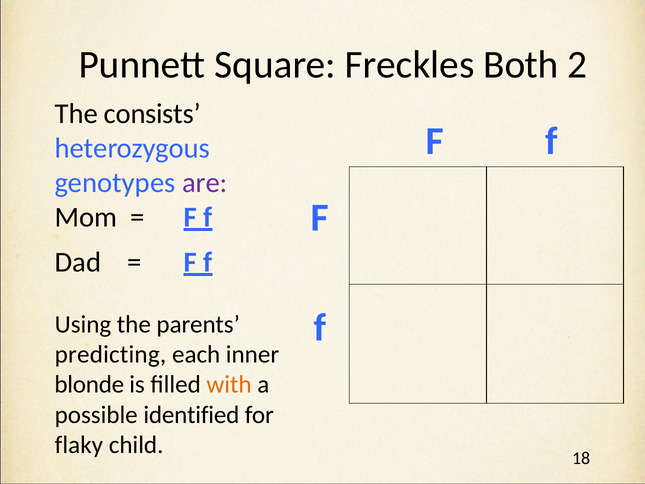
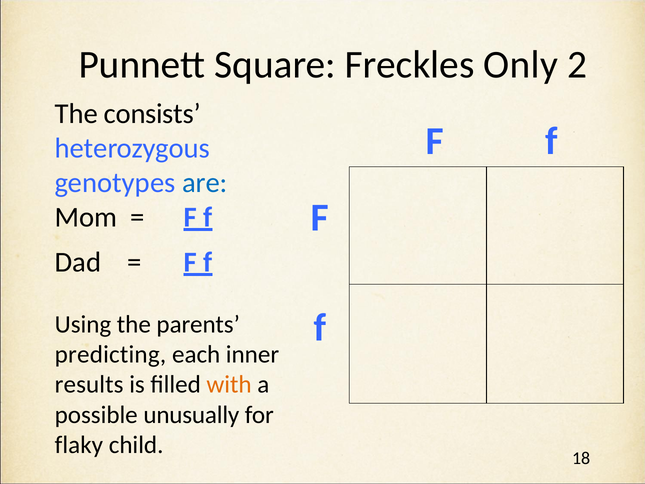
Both: Both -> Only (521, 65)
are colour: purple -> blue (205, 183)
blonde: blonde -> results (89, 384)
identified: identified -> unusually (191, 415)
